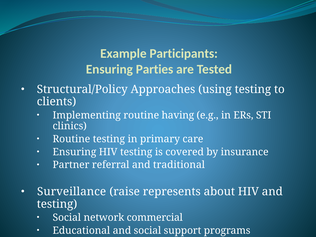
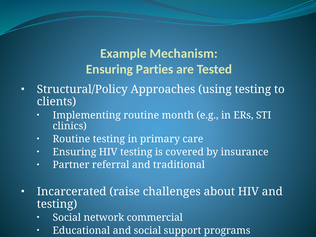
Participants: Participants -> Mechanism (184, 54)
having: having -> month (178, 115)
Surveillance: Surveillance -> Incarcerated (72, 192)
represents: represents -> challenges (172, 192)
